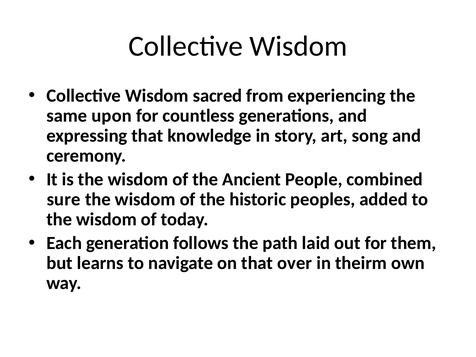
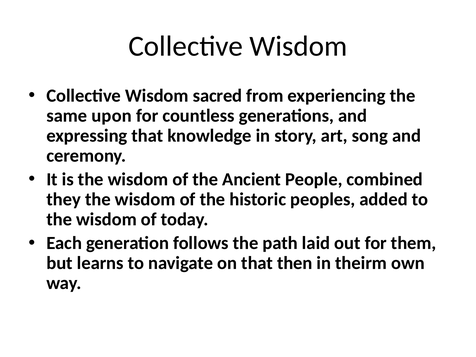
sure: sure -> they (64, 199)
over: over -> then (295, 263)
